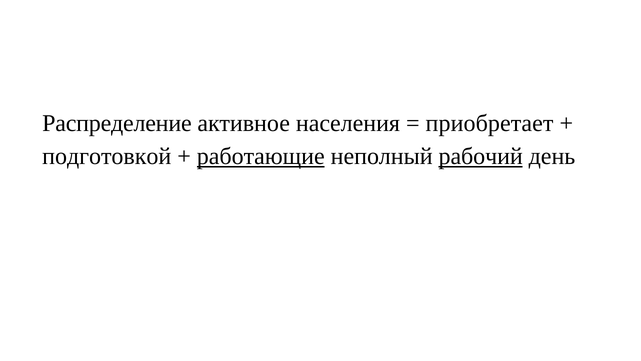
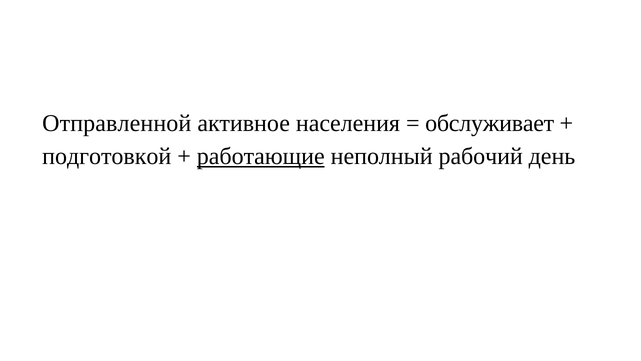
Распределение: Распределение -> Отправленной (117, 123)
приобретает: приобретает -> обслуживает (490, 123)
рабочий underline: present -> none (481, 156)
